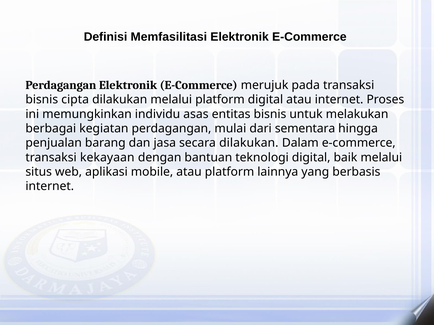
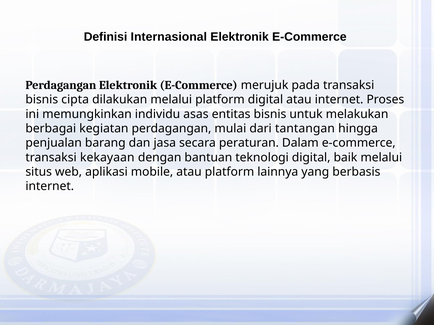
Memfasilitasi: Memfasilitasi -> Internasional (169, 37)
sementara: sementara -> tantangan (305, 129)
secara dilakukan: dilakukan -> peraturan (249, 143)
